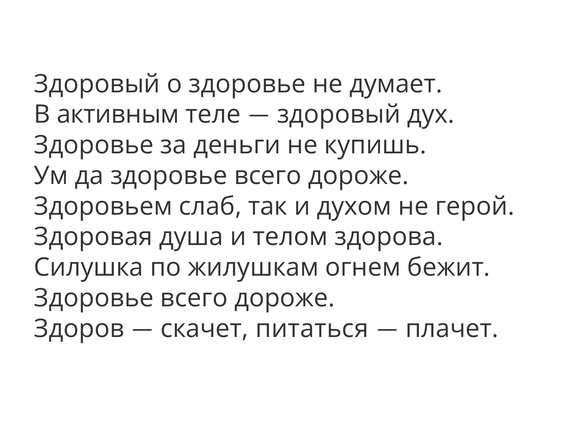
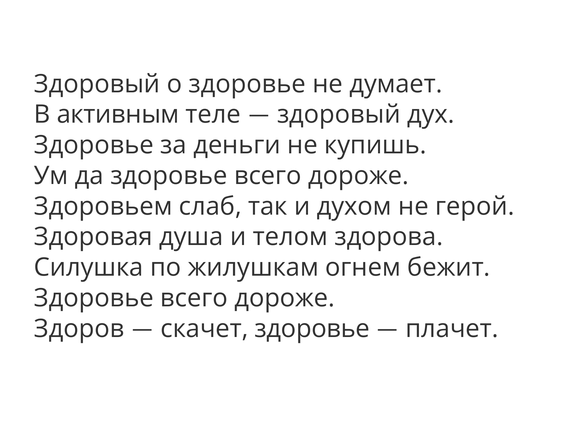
скачет питаться: питаться -> здоровье (312, 328)
